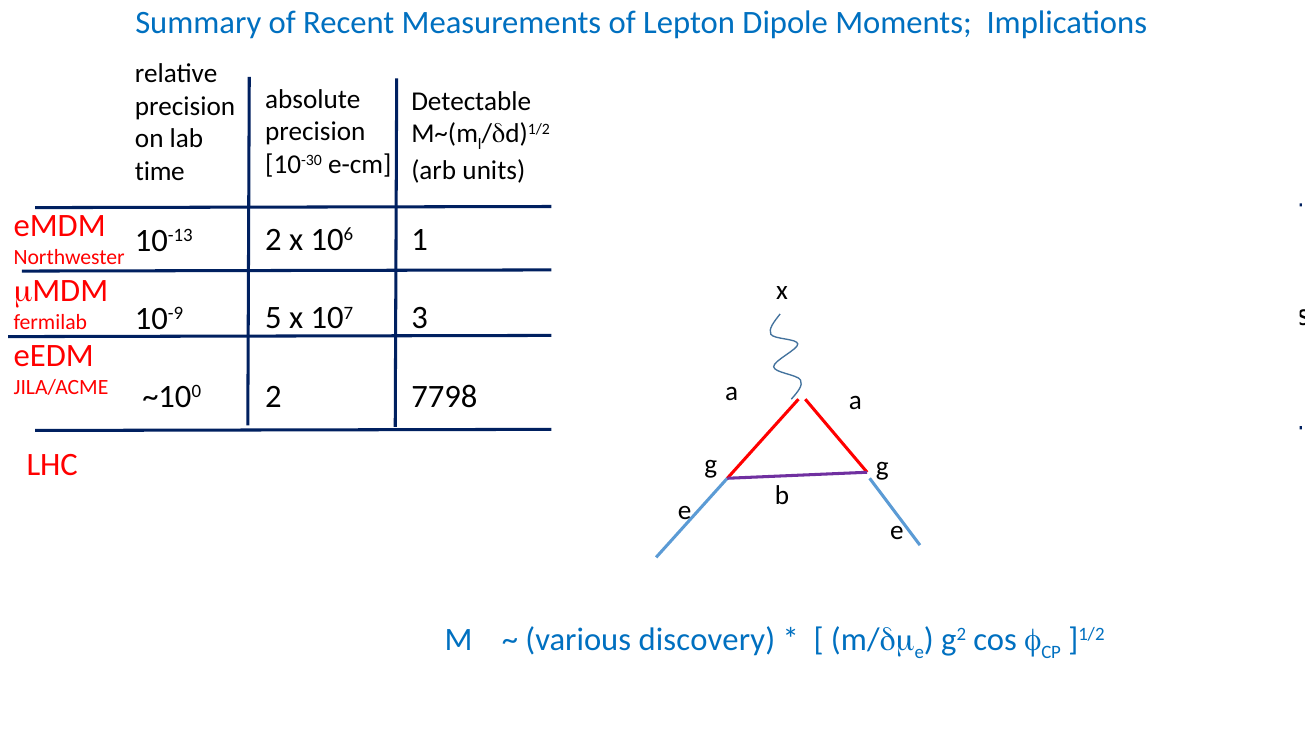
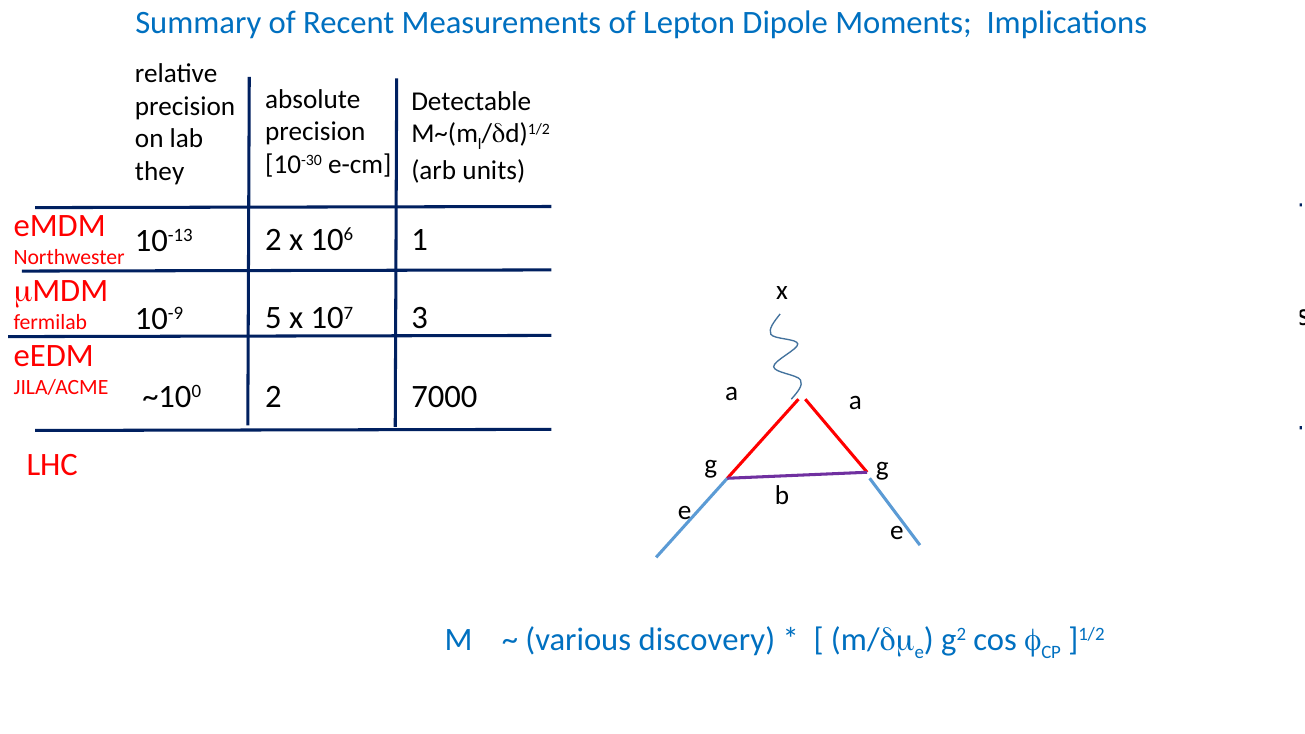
time: time -> they (160, 171)
7798: 7798 -> 7000 (444, 396)
